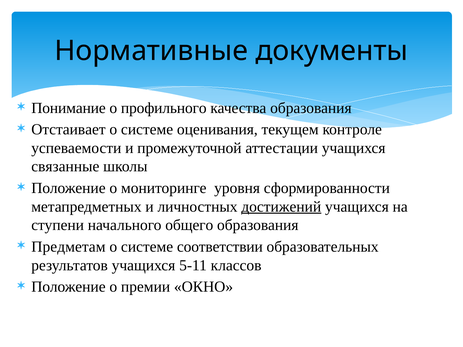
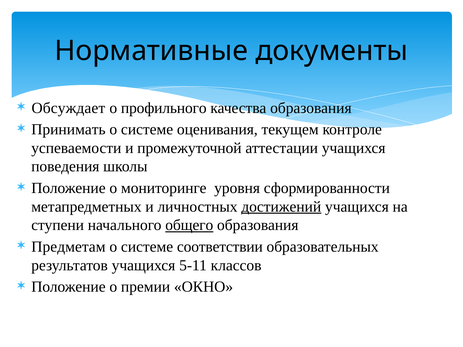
Понимание: Понимание -> Обсуждает (68, 108)
Отстаивает: Отстаивает -> Принимать (68, 130)
связанные: связанные -> поведения (65, 167)
общего underline: none -> present (189, 225)
